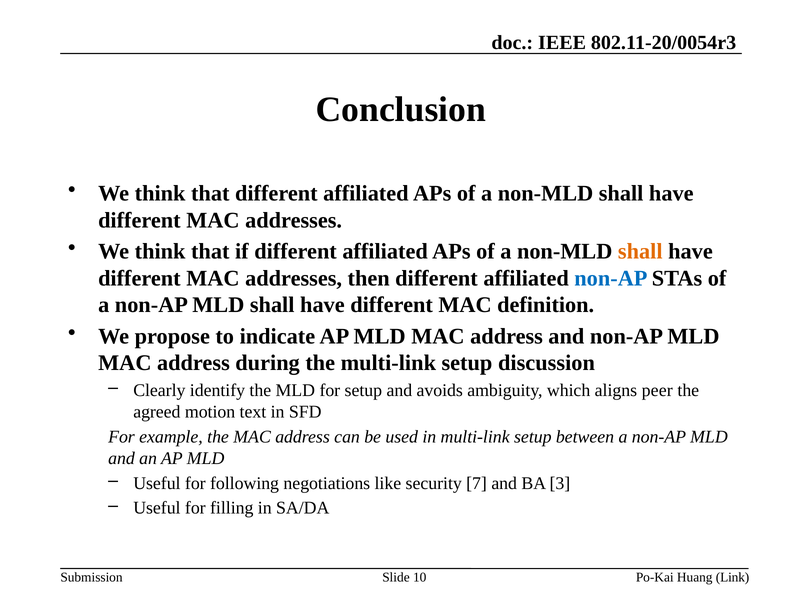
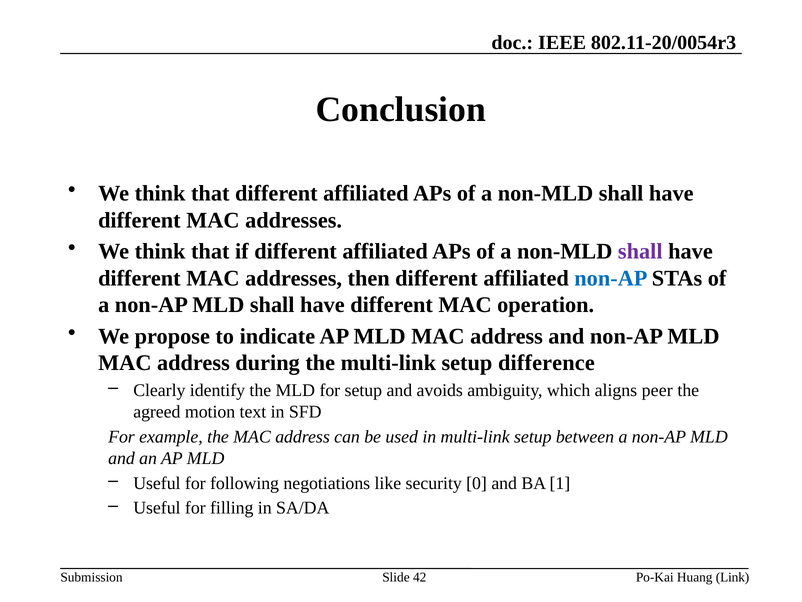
shall colour: orange -> purple (640, 251)
definition: definition -> operation (546, 305)
discussion: discussion -> difference (546, 363)
7: 7 -> 0 (477, 483)
3: 3 -> 1 (560, 483)
10: 10 -> 42 (420, 577)
